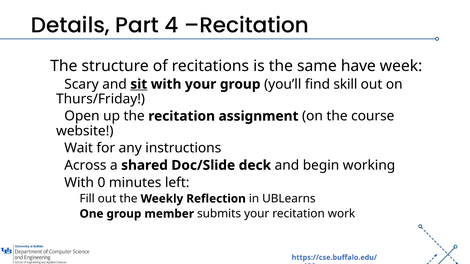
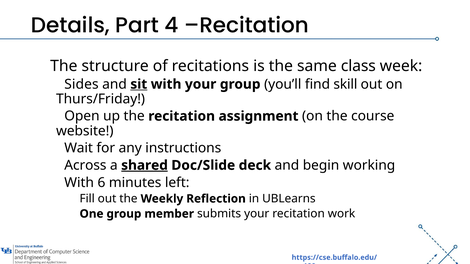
have: have -> class (358, 66)
Scary: Scary -> Sides (81, 84)
shared underline: none -> present (145, 166)
0: 0 -> 6 (101, 183)
